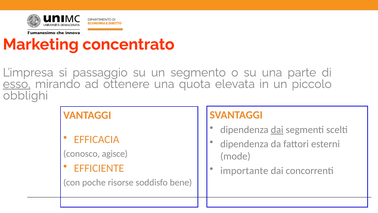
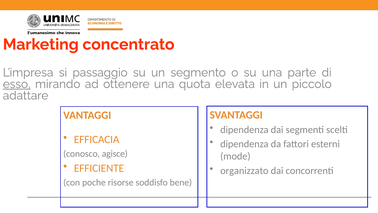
obblighi: obblighi -> adattare (26, 95)
dai underline: present -> none (277, 129)
importante: importante -> organizzato (244, 170)
